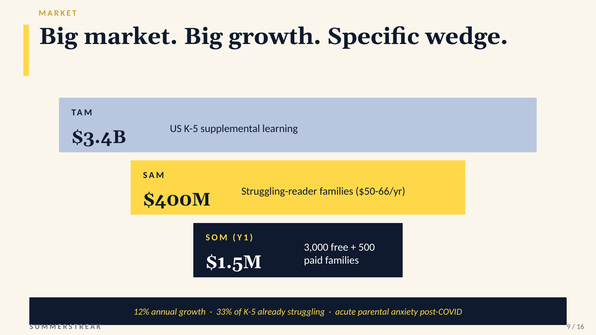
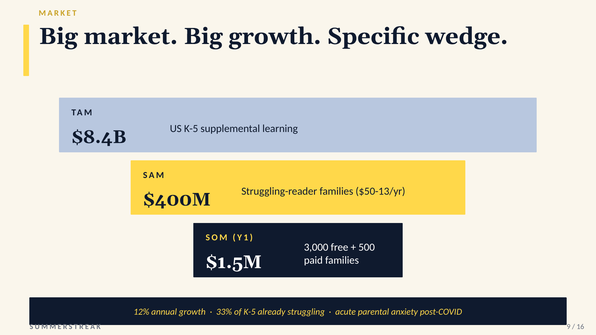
$3.4B: $3.4B -> $8.4B (99, 137)
$50-66/yr: $50-66/yr -> $50-13/yr (380, 191)
